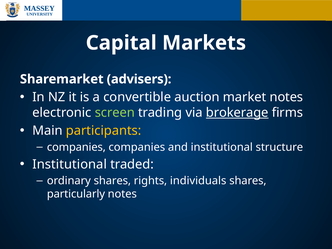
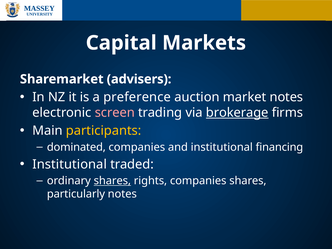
convertible: convertible -> preference (137, 97)
screen colour: light green -> pink (115, 113)
companies: companies -> dominated (76, 147)
structure: structure -> financing (279, 147)
shares underline: none -> present (112, 181)
rights individuals: individuals -> companies (198, 181)
